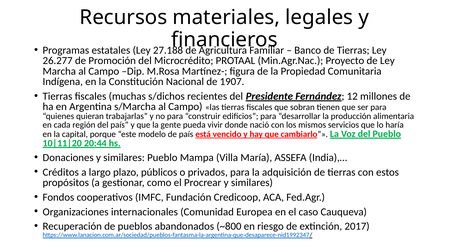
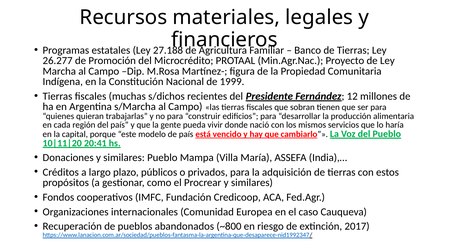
1907: 1907 -> 1999 (232, 82)
20:44: 20:44 -> 20:41 (95, 144)
